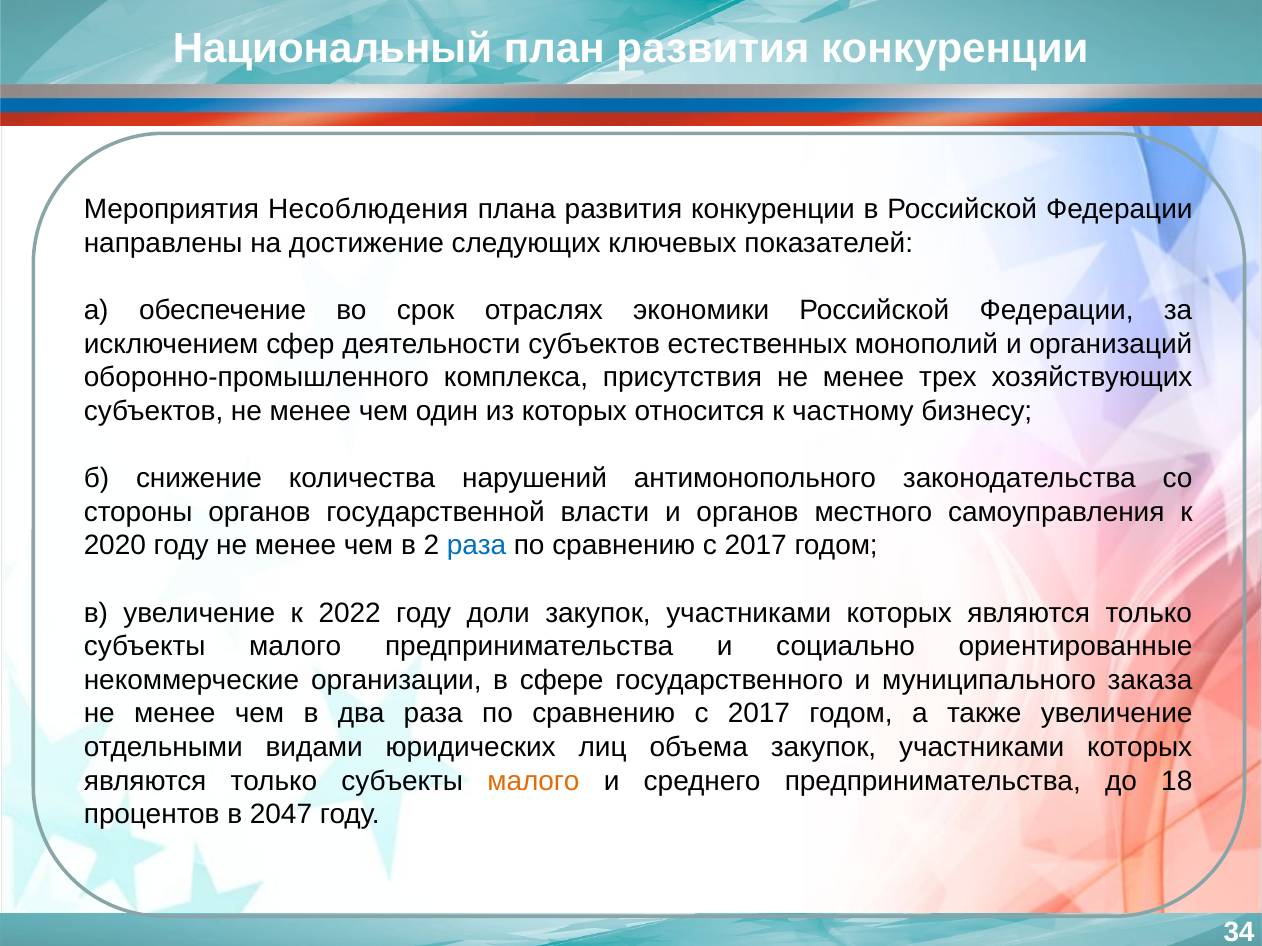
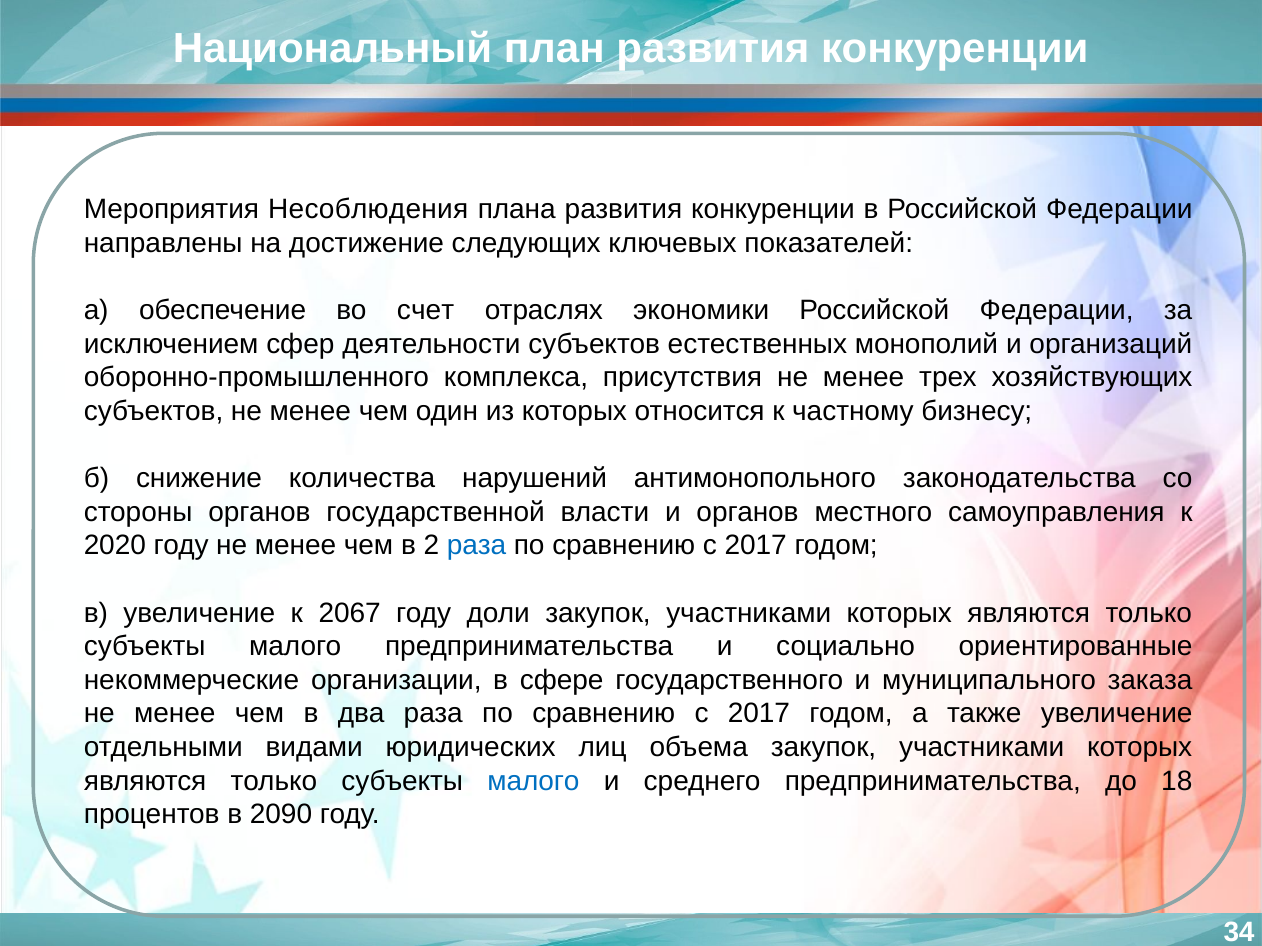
срок: срок -> счет (426, 310)
2022: 2022 -> 2067 (350, 613)
малого colour: orange -> blue (533, 781)
2047: 2047 -> 2090 (281, 815)
